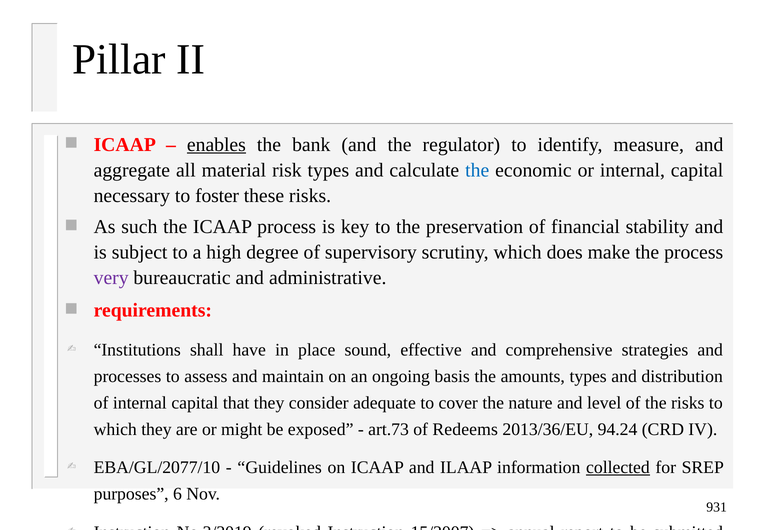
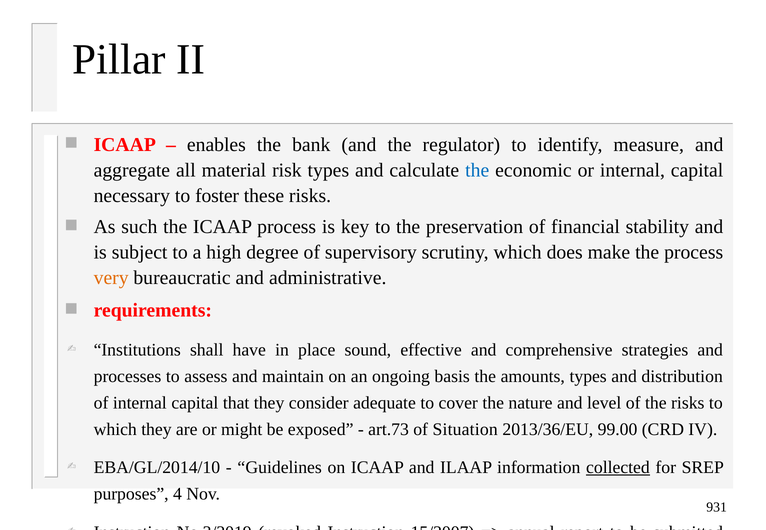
enables underline: present -> none (216, 145)
very colour: purple -> orange (111, 278)
Redeems: Redeems -> Situation (465, 430)
94.24: 94.24 -> 99.00 (618, 430)
EBA/GL/2077/10: EBA/GL/2077/10 -> EBA/GL/2014/10 (157, 468)
6: 6 -> 4 (177, 494)
